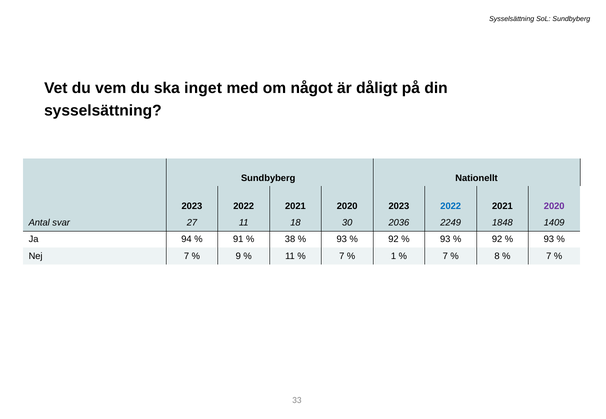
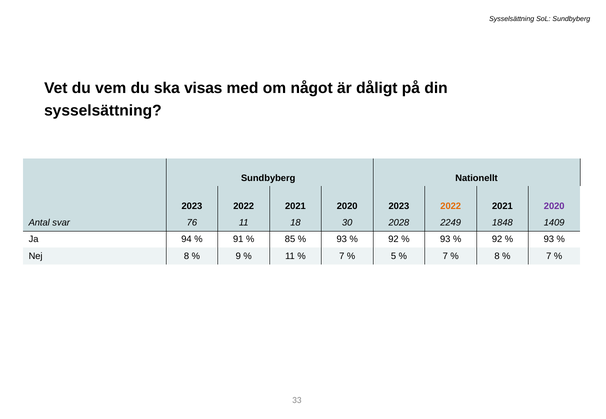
inget: inget -> visas (203, 88)
2022 colour: blue -> orange (451, 207)
27: 27 -> 76 (192, 223)
2036: 2036 -> 2028 (399, 223)
38: 38 -> 85 (290, 240)
Nej 7: 7 -> 8 (187, 257)
1: 1 -> 5 (394, 257)
